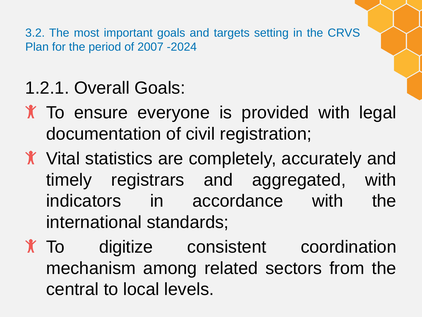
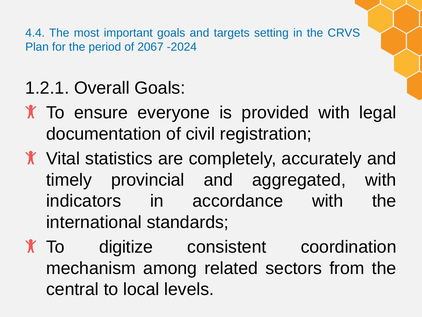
3.2: 3.2 -> 4.4 (35, 33)
2007: 2007 -> 2067 (150, 47)
registrars: registrars -> provincial (148, 180)
